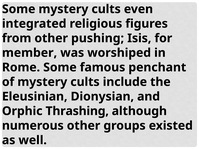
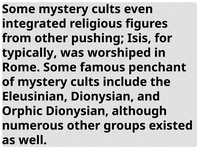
member: member -> typically (30, 53)
Orphic Thrashing: Thrashing -> Dionysian (77, 111)
